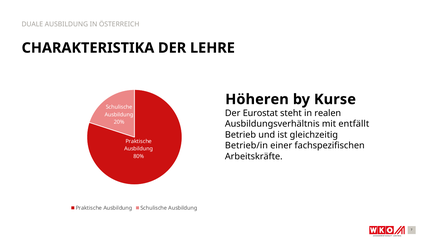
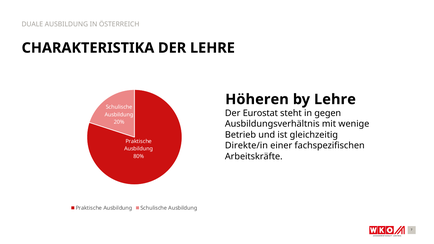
by Kurse: Kurse -> Lehre (335, 99)
realen: realen -> gegen (328, 113)
entfällt: entfällt -> wenige (354, 124)
Betrieb/in: Betrieb/in -> Direkte/in (246, 146)
